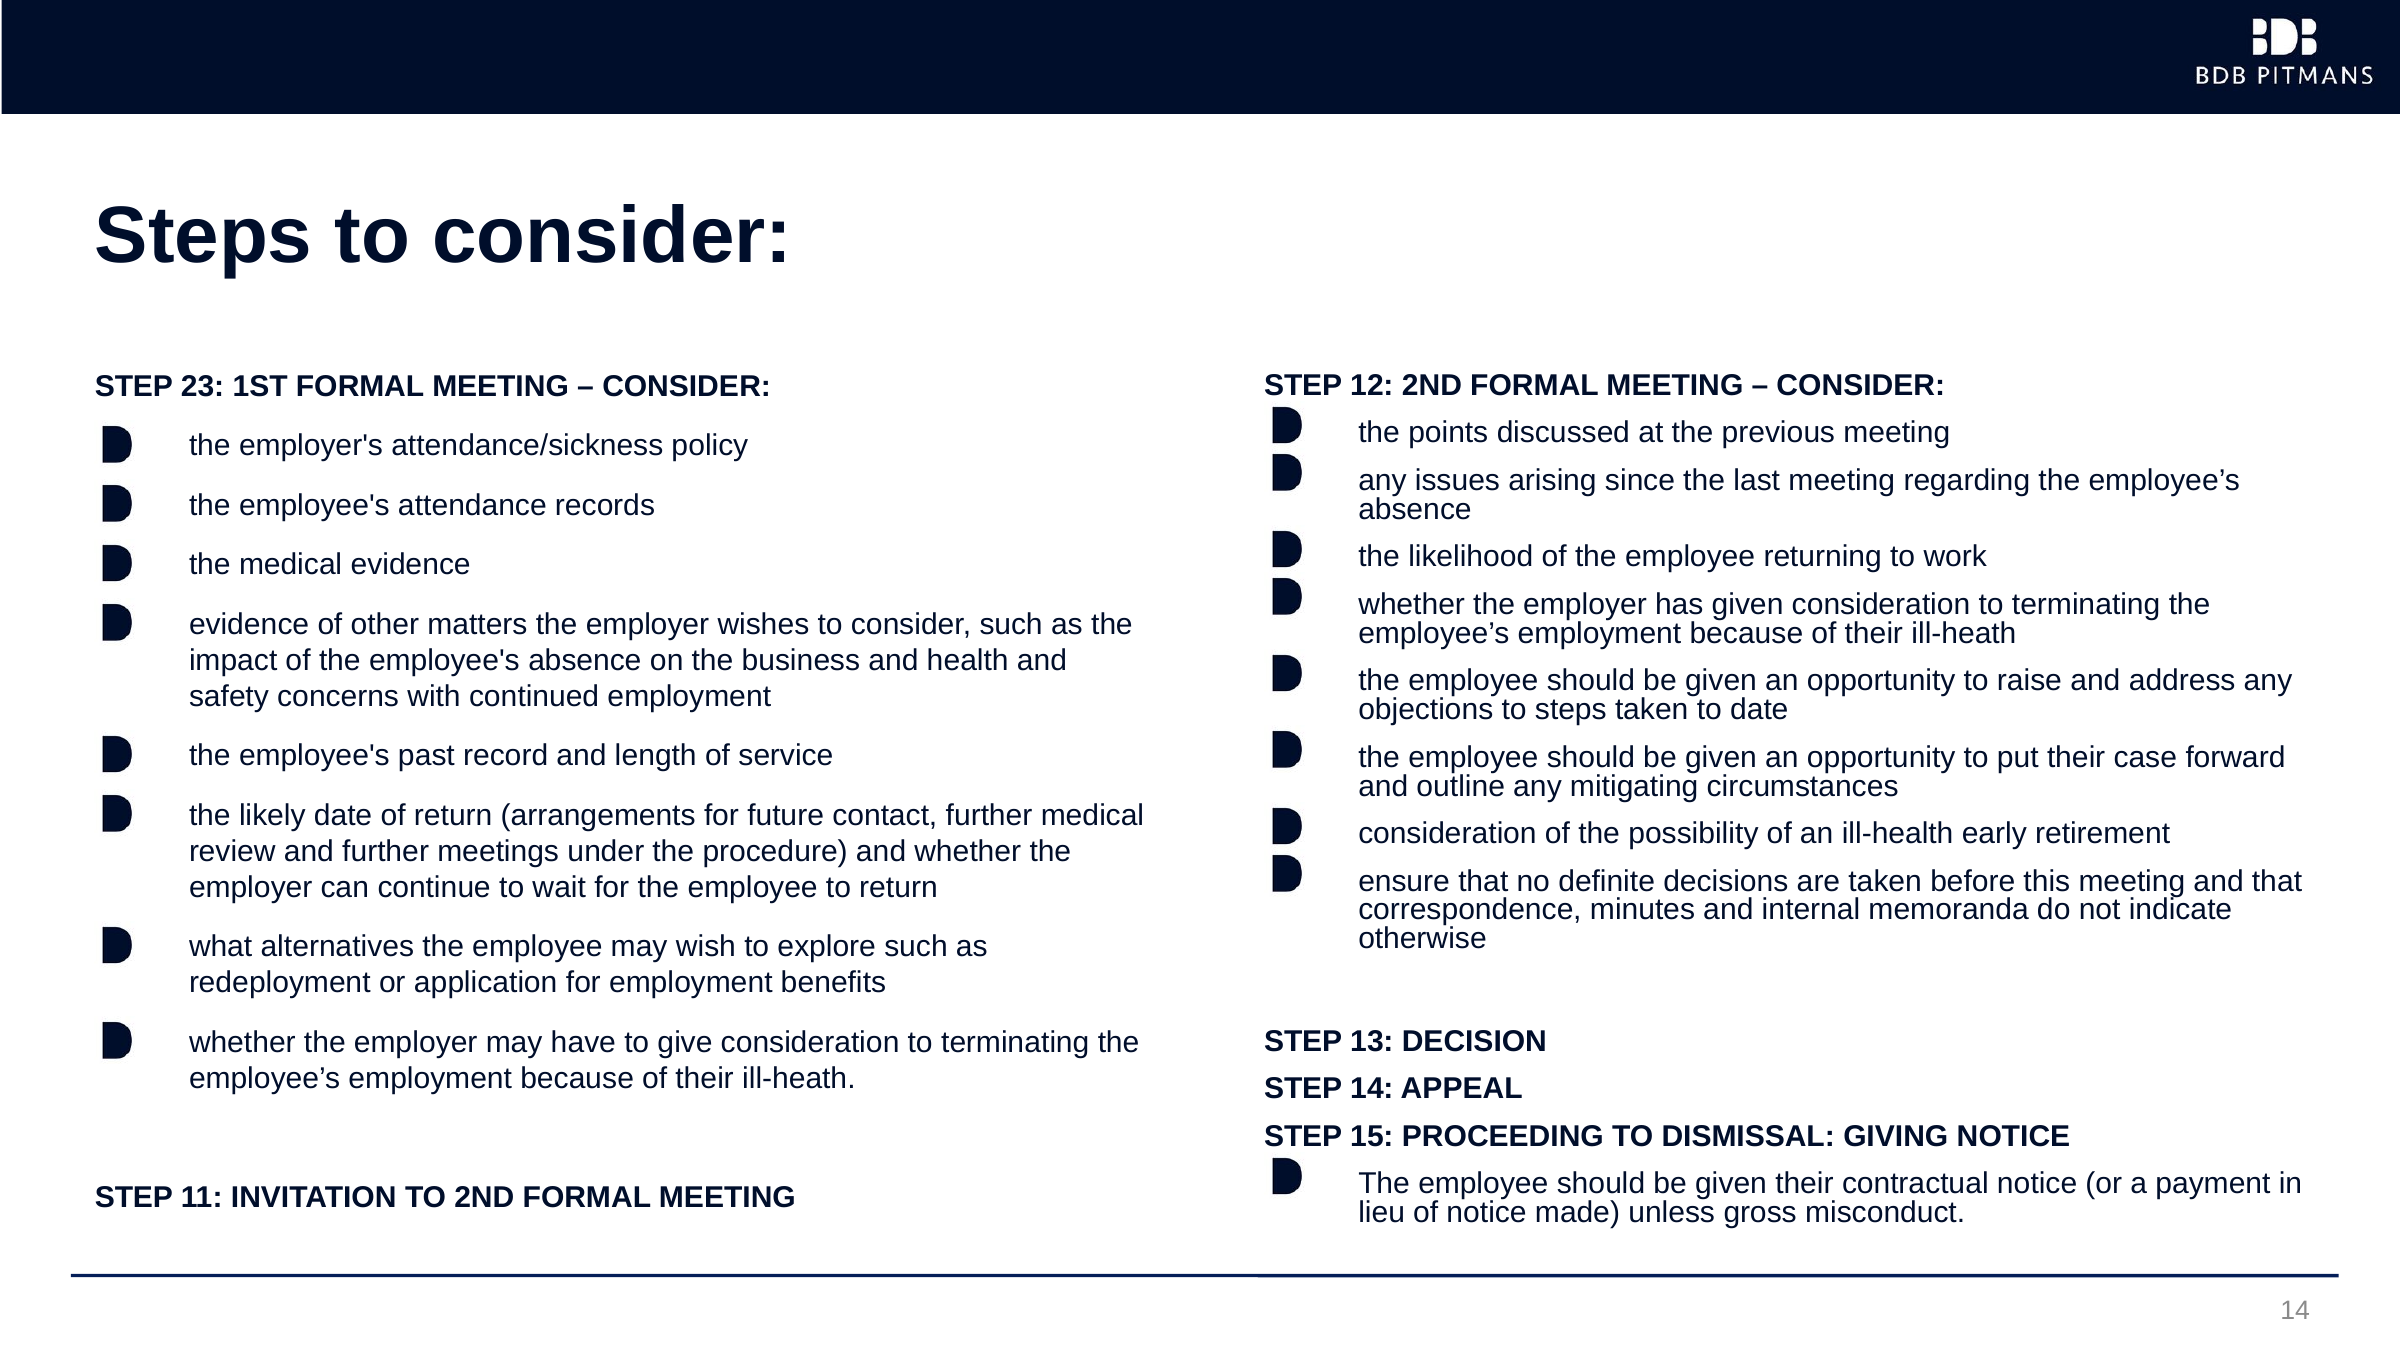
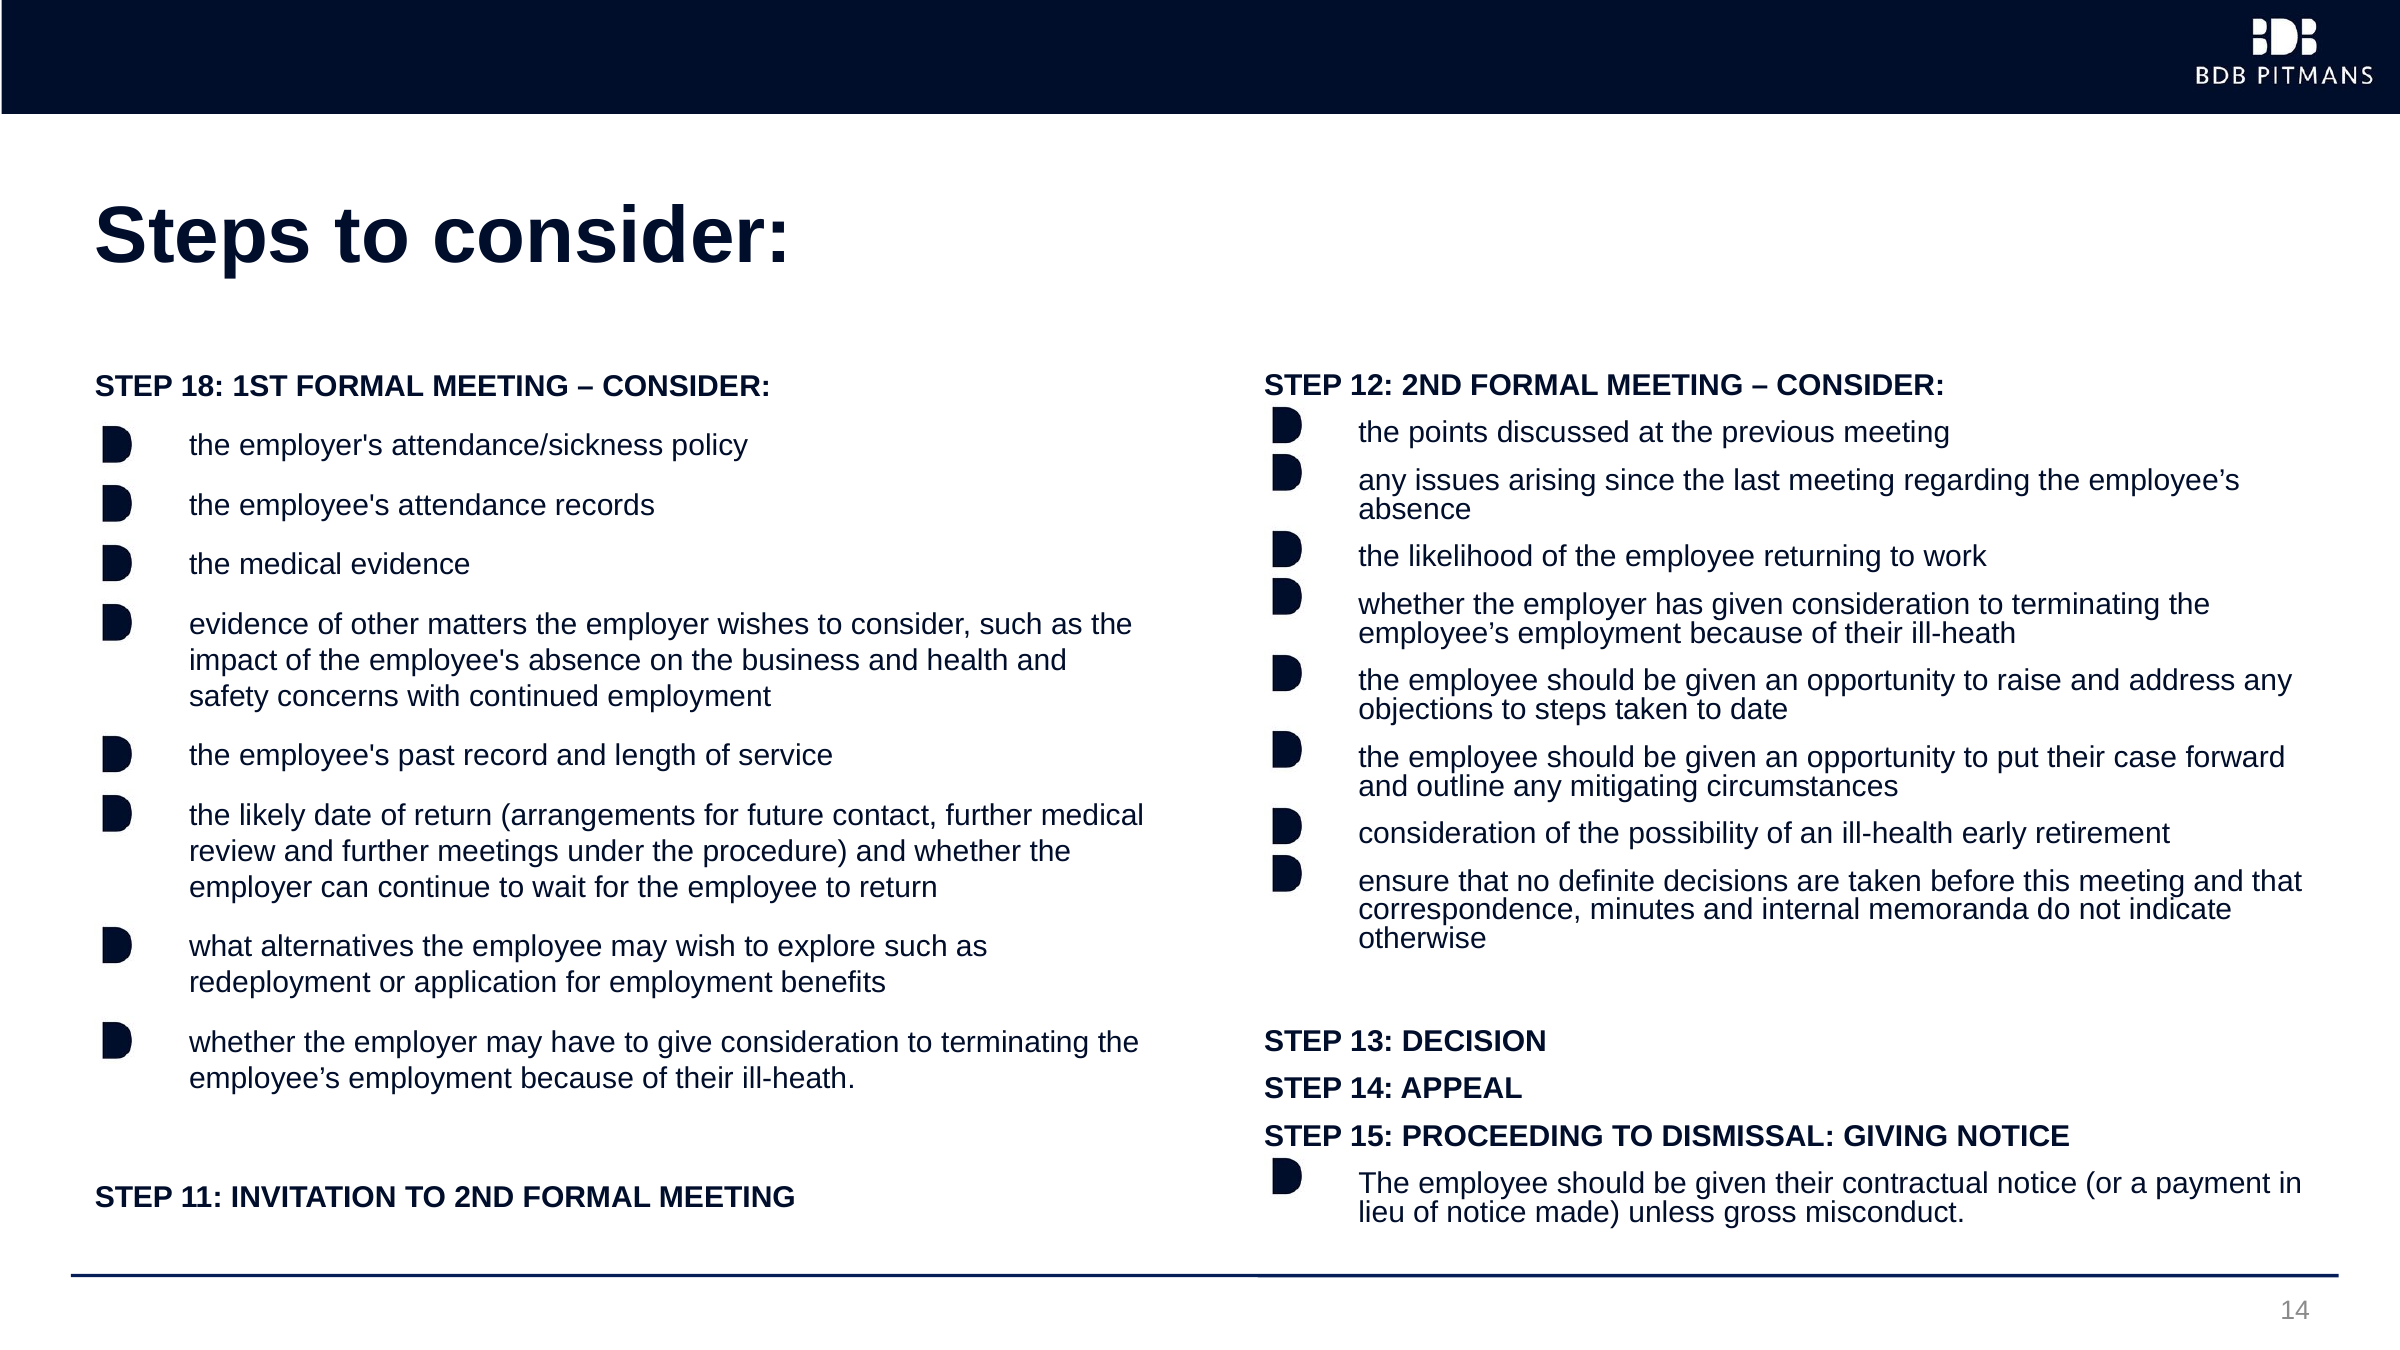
23: 23 -> 18 (203, 386)
